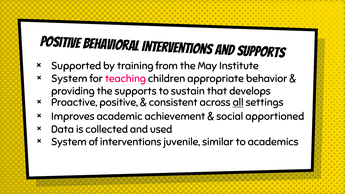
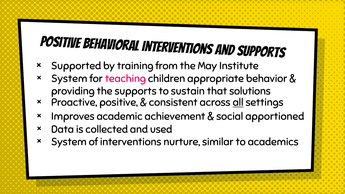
develops: develops -> solutions (250, 91)
juvenile: juvenile -> nurture (182, 142)
